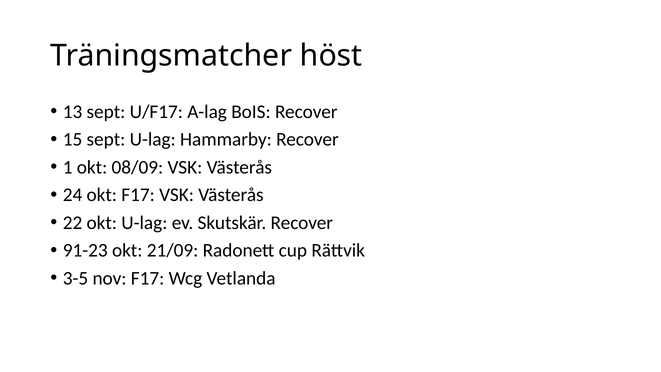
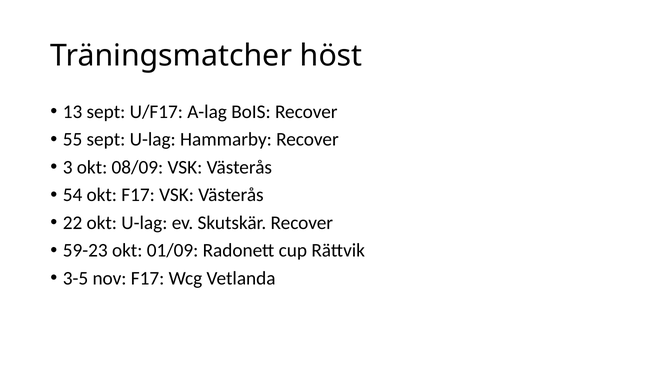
15: 15 -> 55 (73, 139)
1: 1 -> 3 (68, 167)
24: 24 -> 54 (73, 195)
91-23: 91-23 -> 59-23 (85, 250)
21/09: 21/09 -> 01/09 (173, 250)
